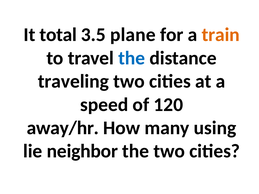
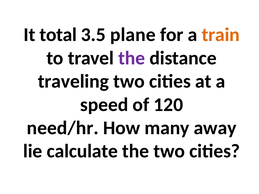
the colour: blue -> purple (132, 58)
away/hr: away/hr -> need/hr (63, 128)
using: using -> away (215, 128)
neighbor: neighbor -> calculate (82, 151)
